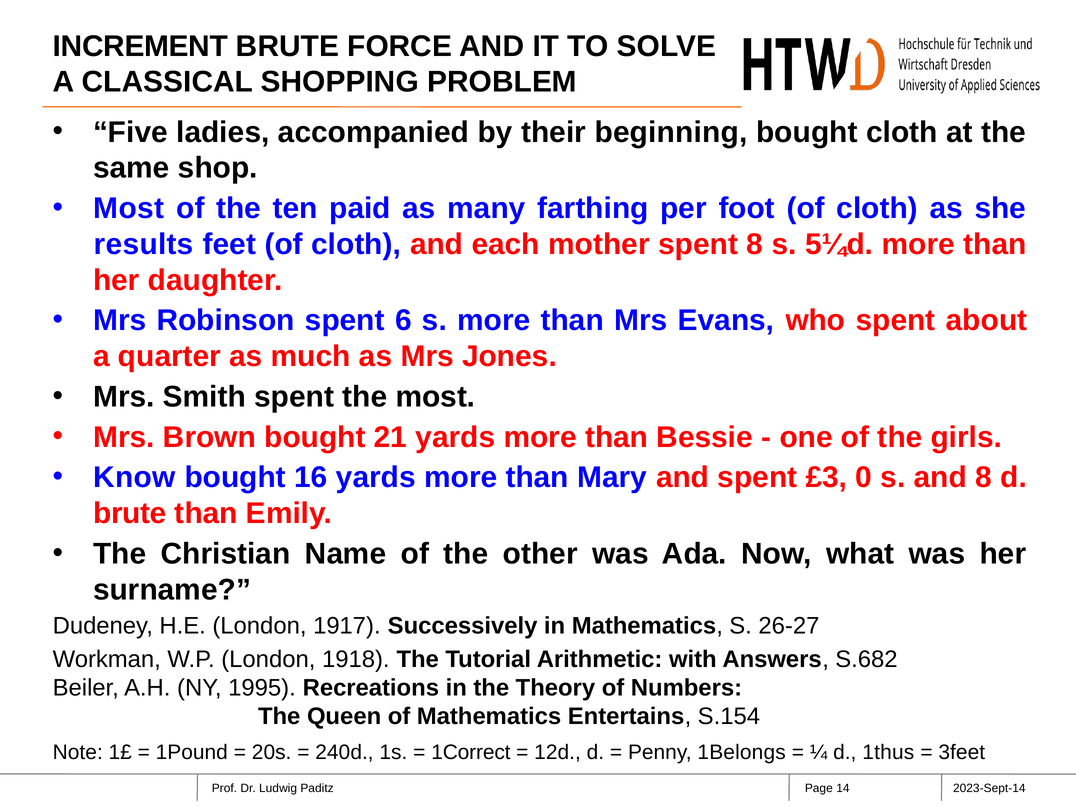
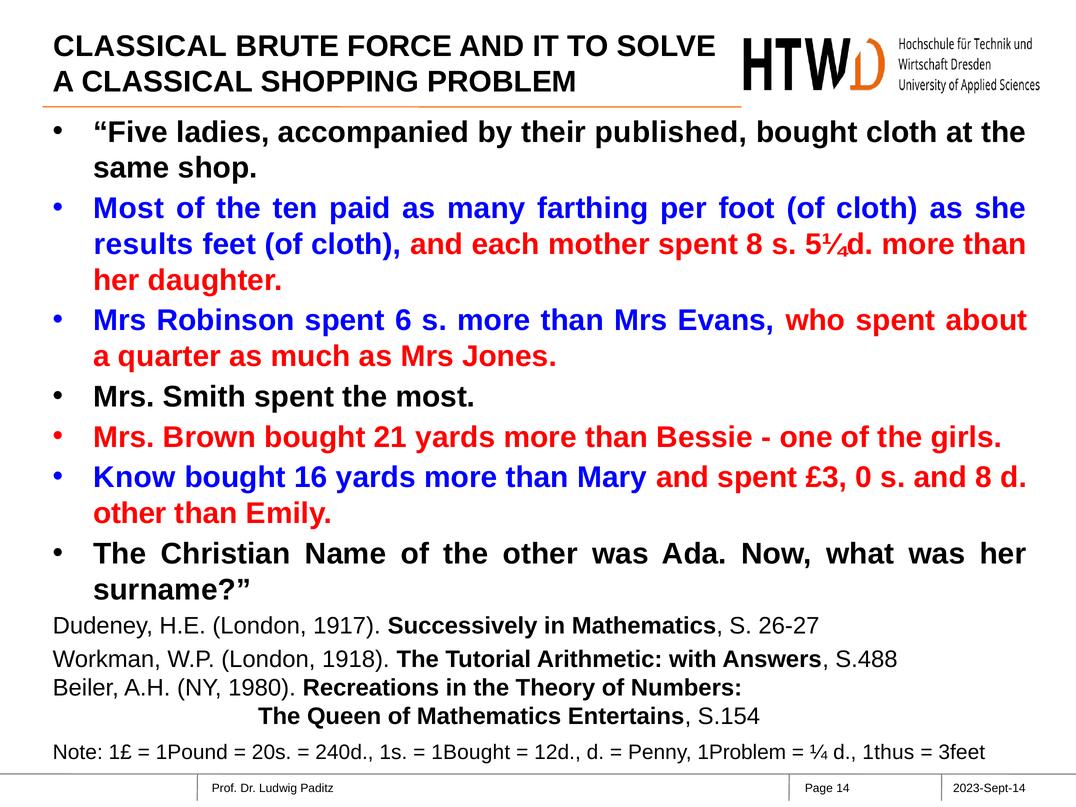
INCREMENT: INCREMENT -> CLASSICAL (140, 46)
beginning: beginning -> published (671, 132)
brute: brute -> other (130, 513)
S.682: S.682 -> S.488 (866, 659)
1995: 1995 -> 1980 (262, 688)
1Correct: 1Correct -> 1Bought (471, 752)
1Belongs: 1Belongs -> 1Problem (742, 752)
